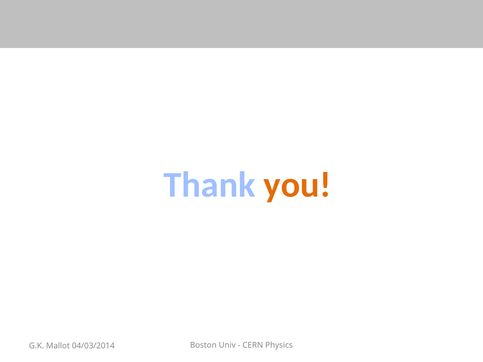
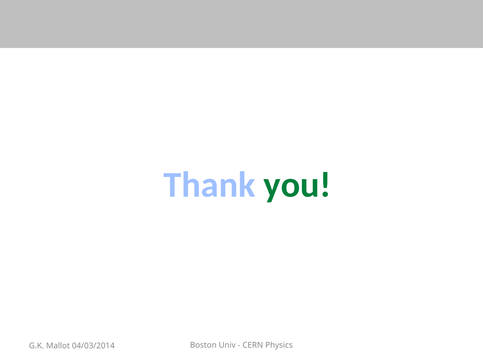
you colour: orange -> green (297, 185)
